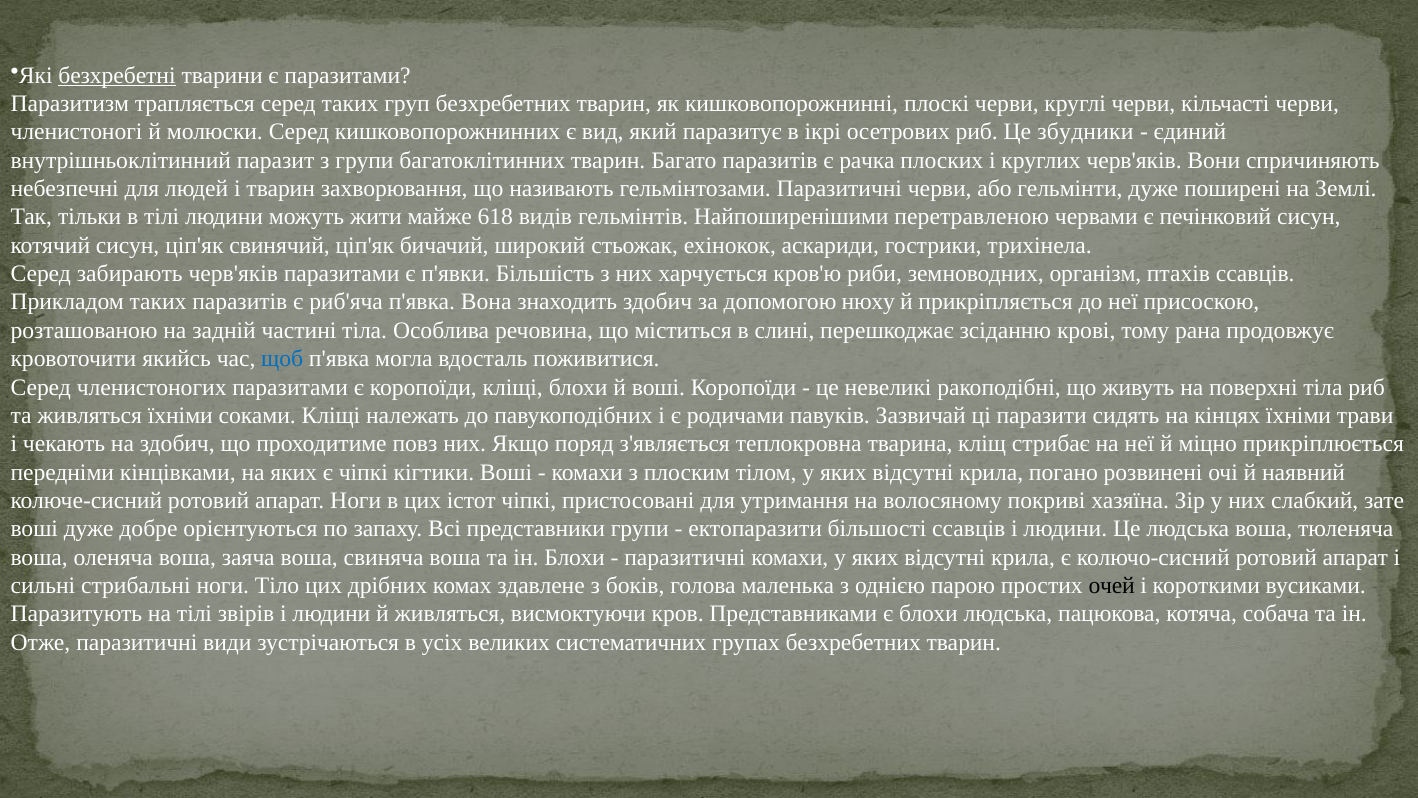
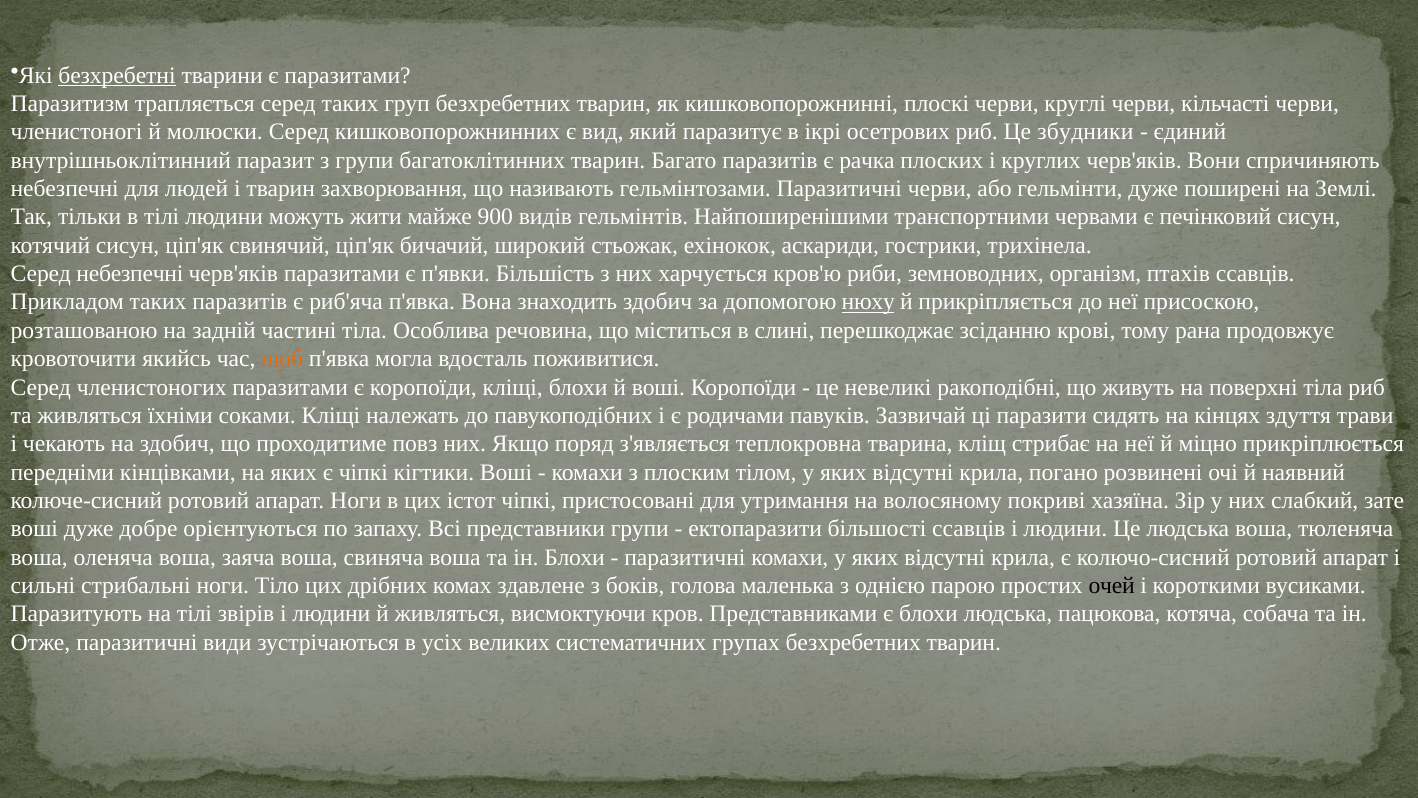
618: 618 -> 900 (495, 217)
перетравленою: перетравленою -> транспортними (972, 217)
Серед забирають: забирають -> небезпечні (130, 274)
нюху underline: none -> present (868, 302)
щоб colour: blue -> orange (282, 359)
кінцях їхніми: їхніми -> здуття (1298, 415)
